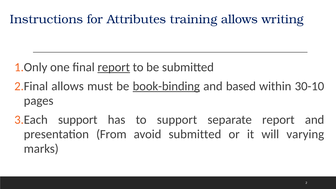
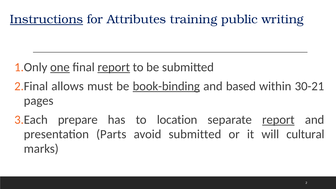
Instructions underline: none -> present (46, 19)
training allows: allows -> public (239, 19)
one underline: none -> present (60, 67)
30-10: 30-10 -> 30-21 (309, 86)
support: support -> prepare (78, 120)
to support: support -> location (177, 120)
report underline: none -> present (278, 120)
From: From -> Parts (111, 134)
varying: varying -> cultural (305, 134)
